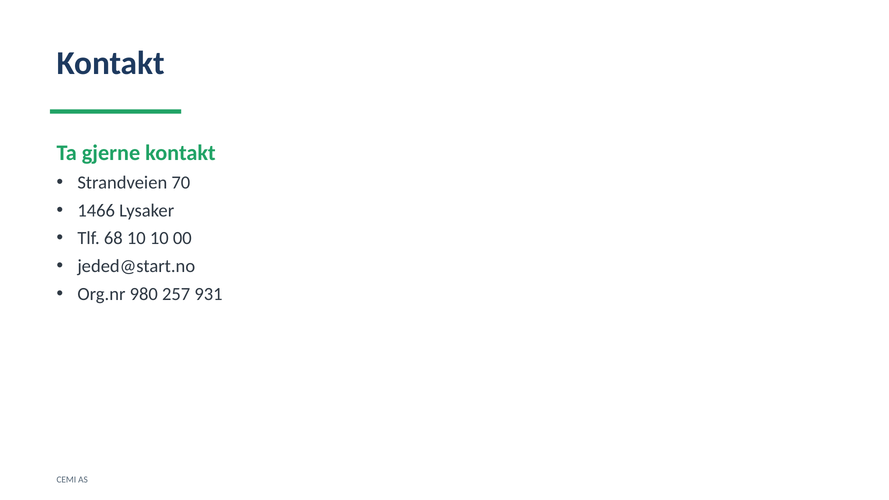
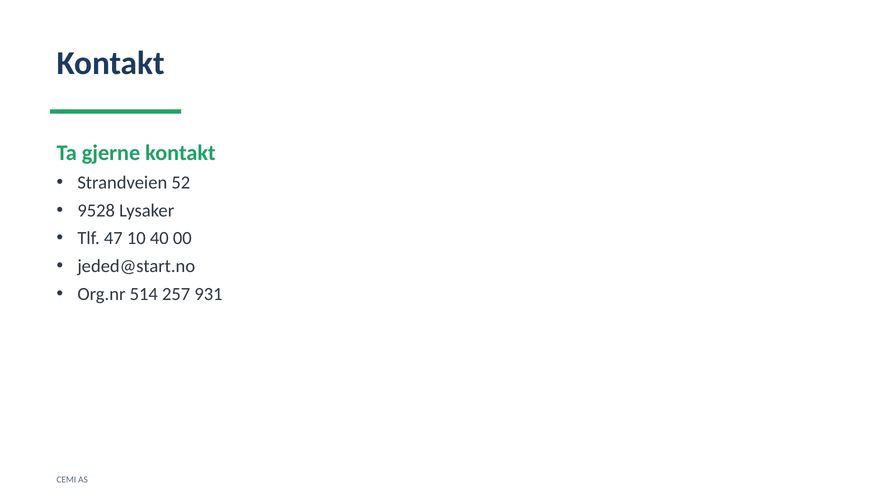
70: 70 -> 52 (181, 183)
1466: 1466 -> 9528 (96, 211)
68: 68 -> 47 (113, 238)
10 10: 10 -> 40 (159, 238)
980: 980 -> 514 (144, 294)
